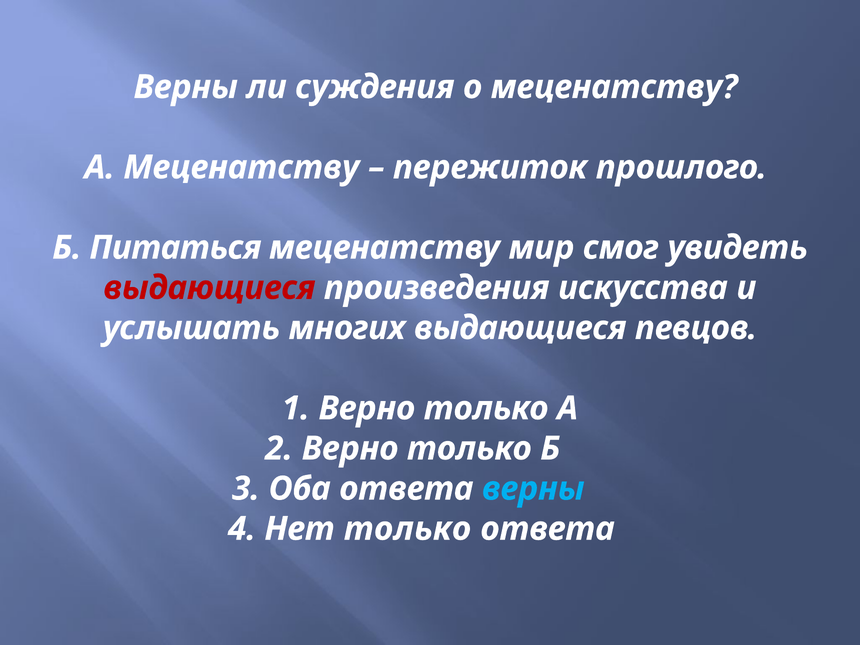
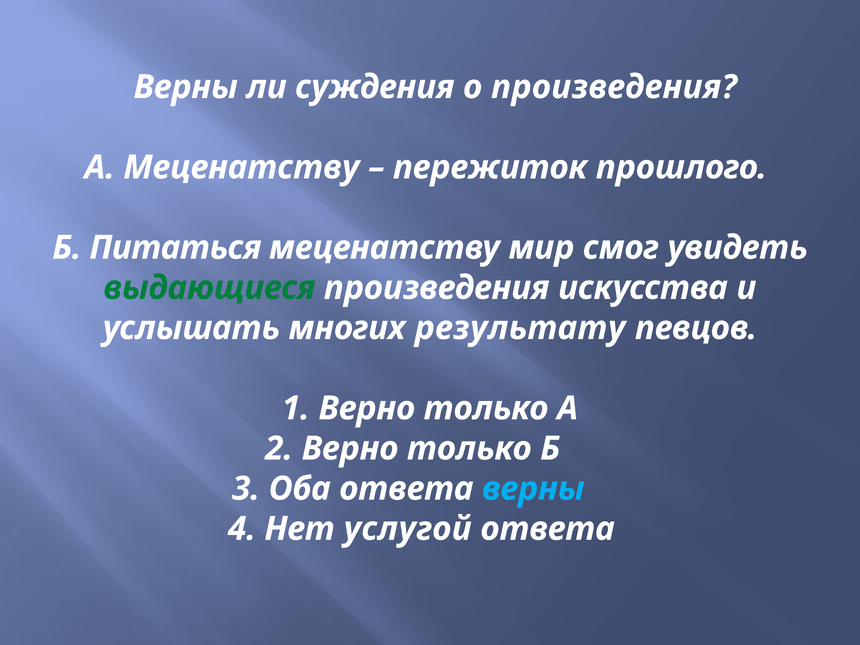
о меценатству: меценатству -> произведения (614, 87)
выдающиеся colour: red -> green (209, 288)
многих выдающиеся: выдающиеся -> результату (520, 328)
Нет только: только -> услугой (408, 529)
